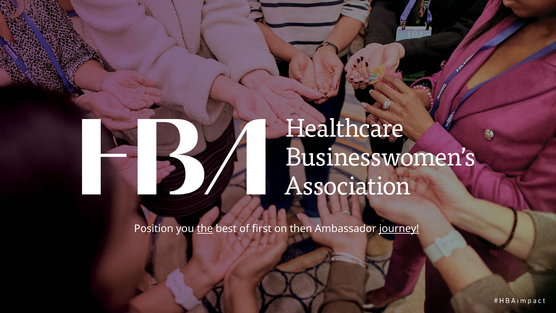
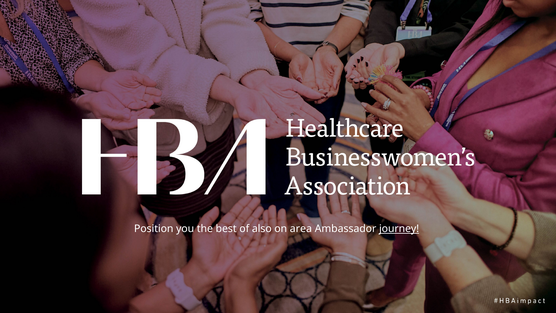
the underline: present -> none (205, 229)
first: first -> also (262, 229)
then: then -> area (301, 229)
